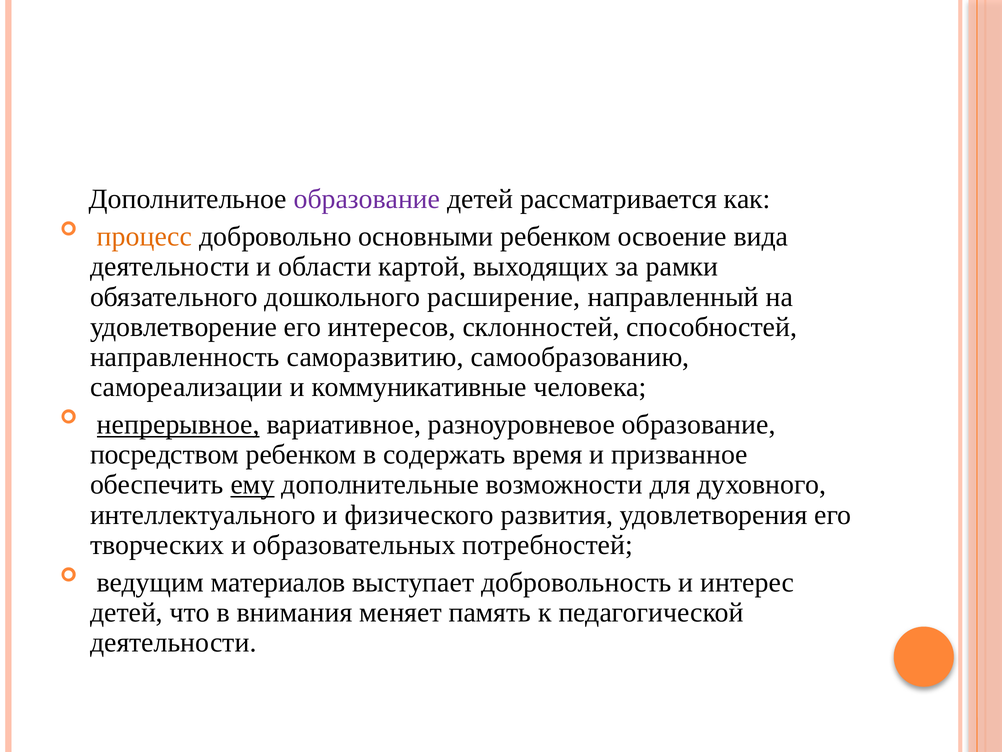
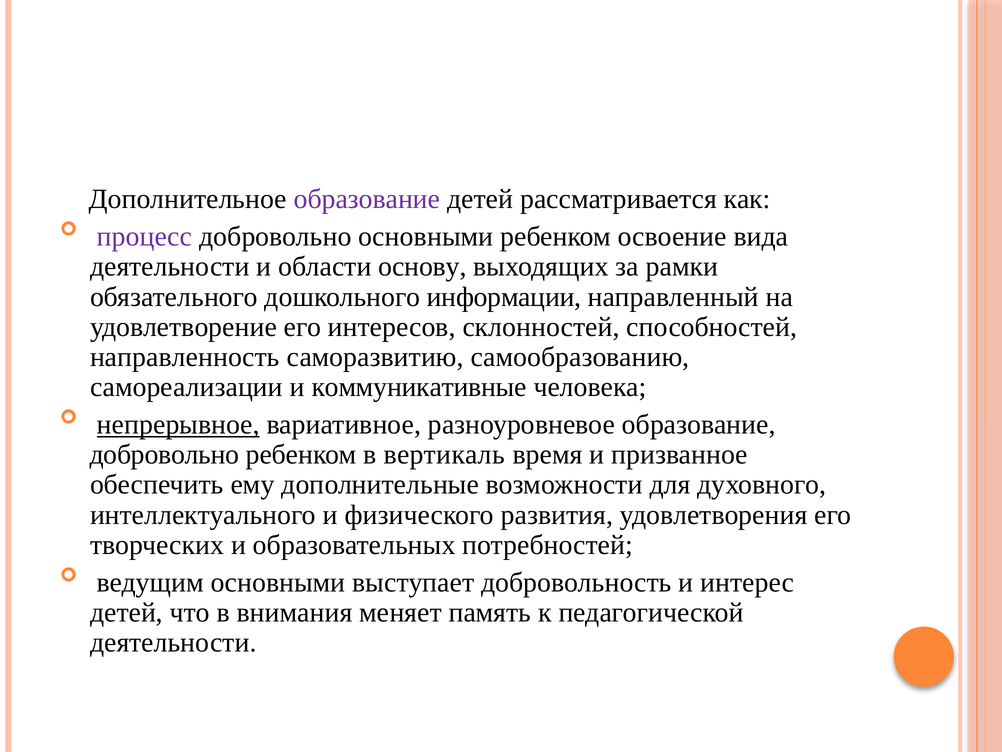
процесс colour: orange -> purple (145, 236)
картой: картой -> основу (422, 267)
расширение: расширение -> информации (504, 297)
посредством: посредством -> добровольно (164, 454)
содержать: содержать -> вертикаль (444, 454)
ему underline: present -> none (252, 484)
ведущим материалов: материалов -> основными (278, 582)
